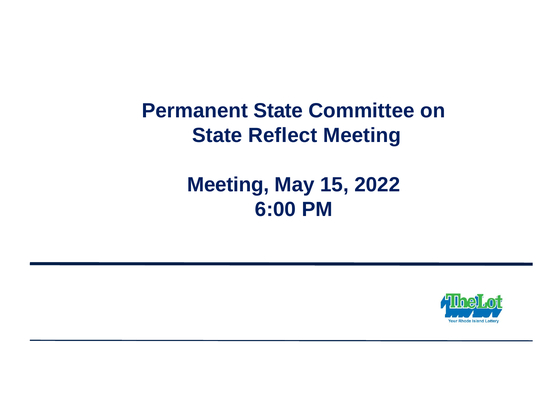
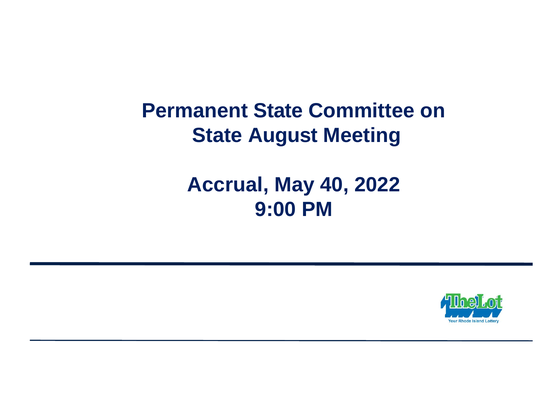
Reflect: Reflect -> August (283, 135)
Meeting: Meeting -> Accrual (228, 185)
15: 15 -> 40 (334, 185)
6:00: 6:00 -> 9:00 (275, 209)
